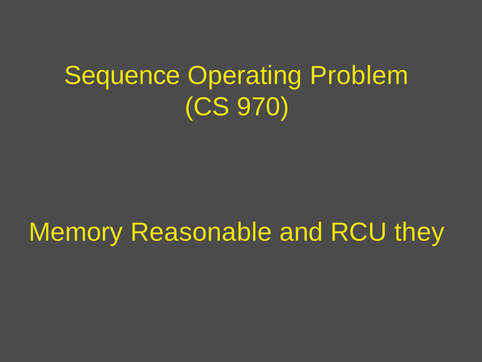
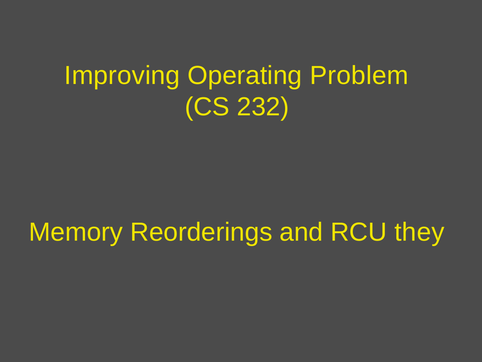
Sequence: Sequence -> Improving (122, 75)
970: 970 -> 232 (263, 107)
Reasonable: Reasonable -> Reorderings (201, 232)
